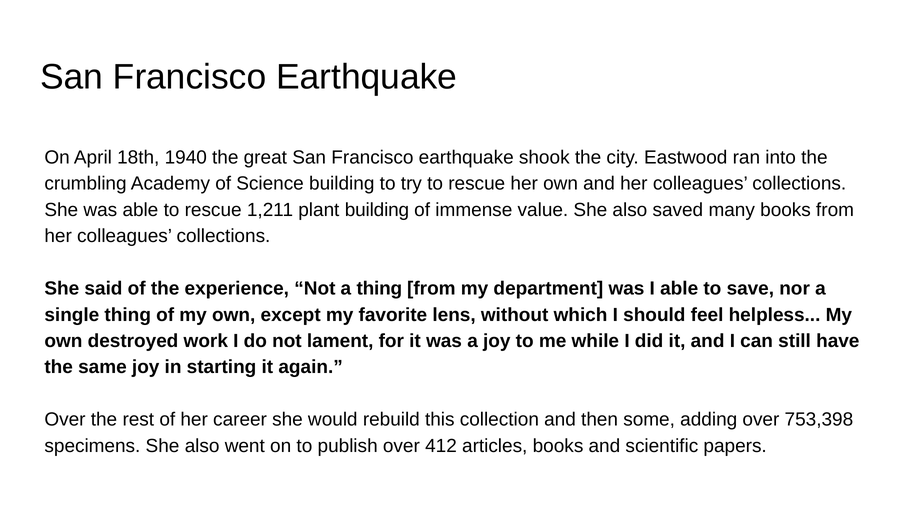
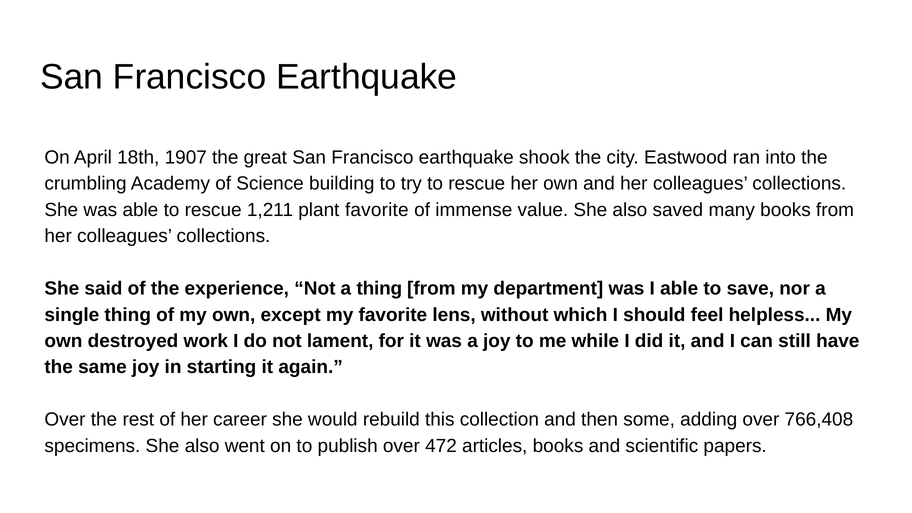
1940: 1940 -> 1907 (186, 157)
plant building: building -> favorite (377, 210)
753,398: 753,398 -> 766,408 (819, 420)
412: 412 -> 472 (441, 446)
